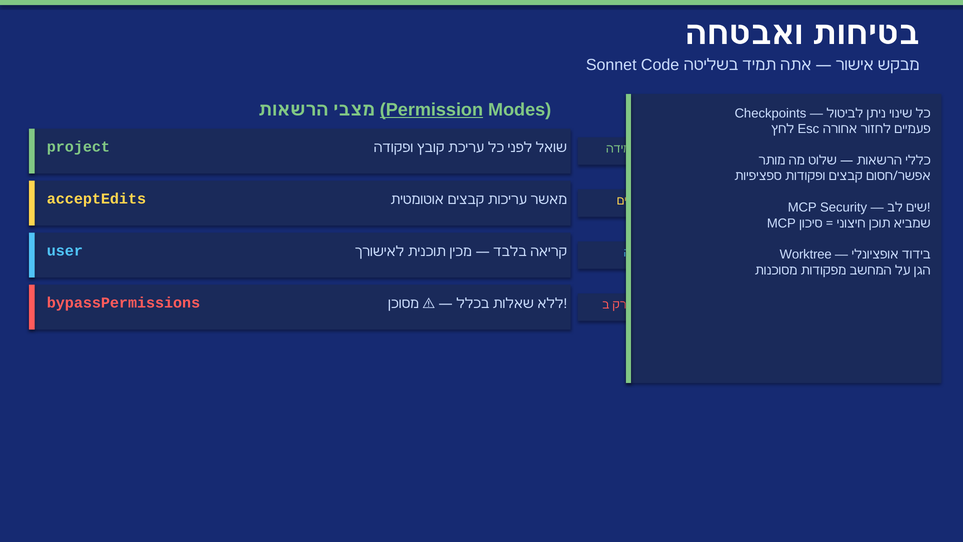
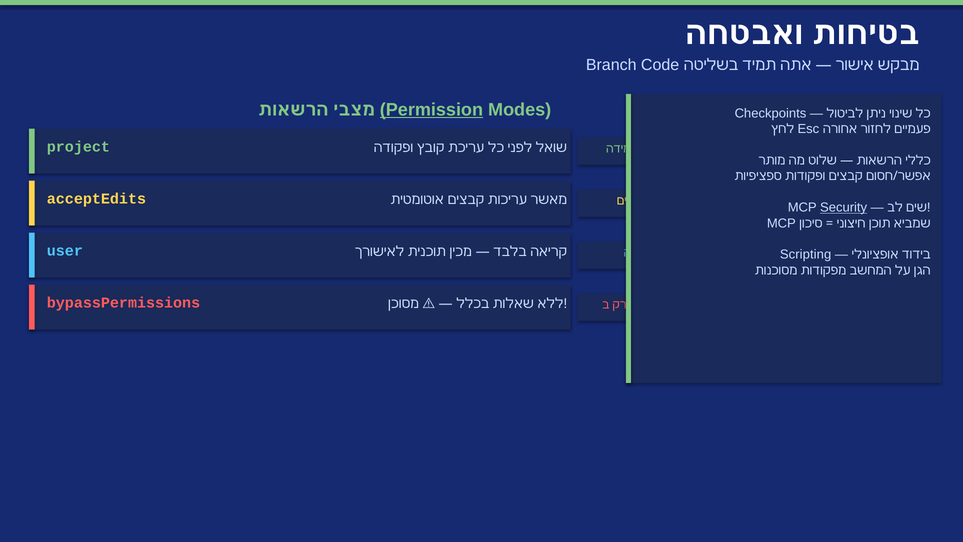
Sonnet: Sonnet -> Branch (611, 65)
Security underline: none -> present (844, 207)
Worktree: Worktree -> Scripting (806, 254)
